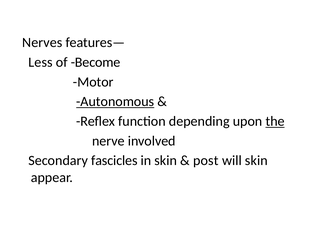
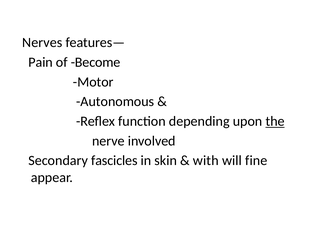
Less: Less -> Pain (41, 62)
Autonomous underline: present -> none (115, 102)
post: post -> with (206, 161)
will skin: skin -> fine (256, 161)
